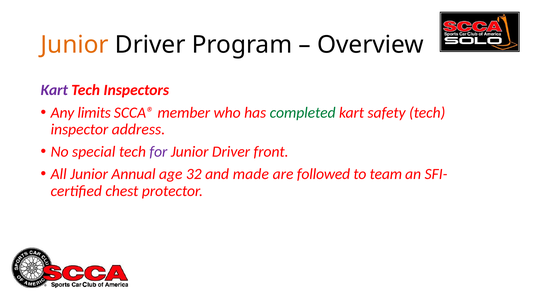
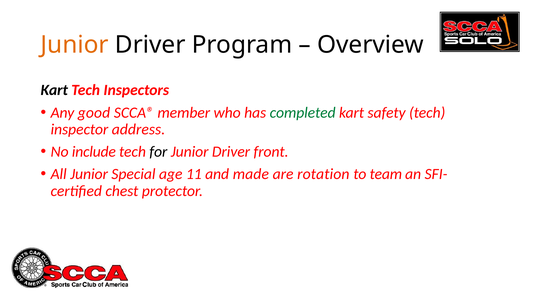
Kart colour: purple -> black (54, 90)
limits: limits -> good (94, 112)
special: special -> include (94, 152)
for colour: purple -> black (158, 152)
Annual: Annual -> Special (133, 174)
32: 32 -> 11 (194, 174)
followed: followed -> rotation (323, 174)
